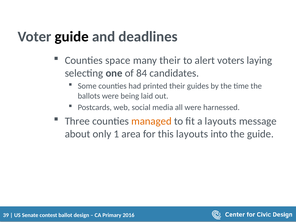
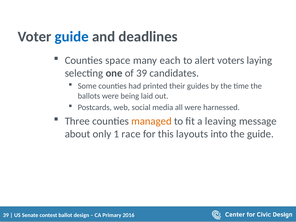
guide colour: black -> blue (72, 37)
many their: their -> each (170, 60)
of 84: 84 -> 39 (142, 73)
a layouts: layouts -> leaving (221, 121)
area: area -> race (131, 134)
